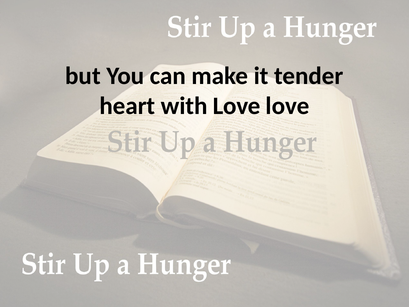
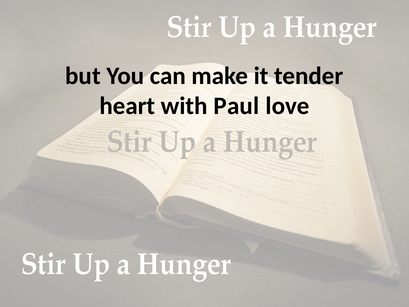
with Love: Love -> Paul (236, 106)
